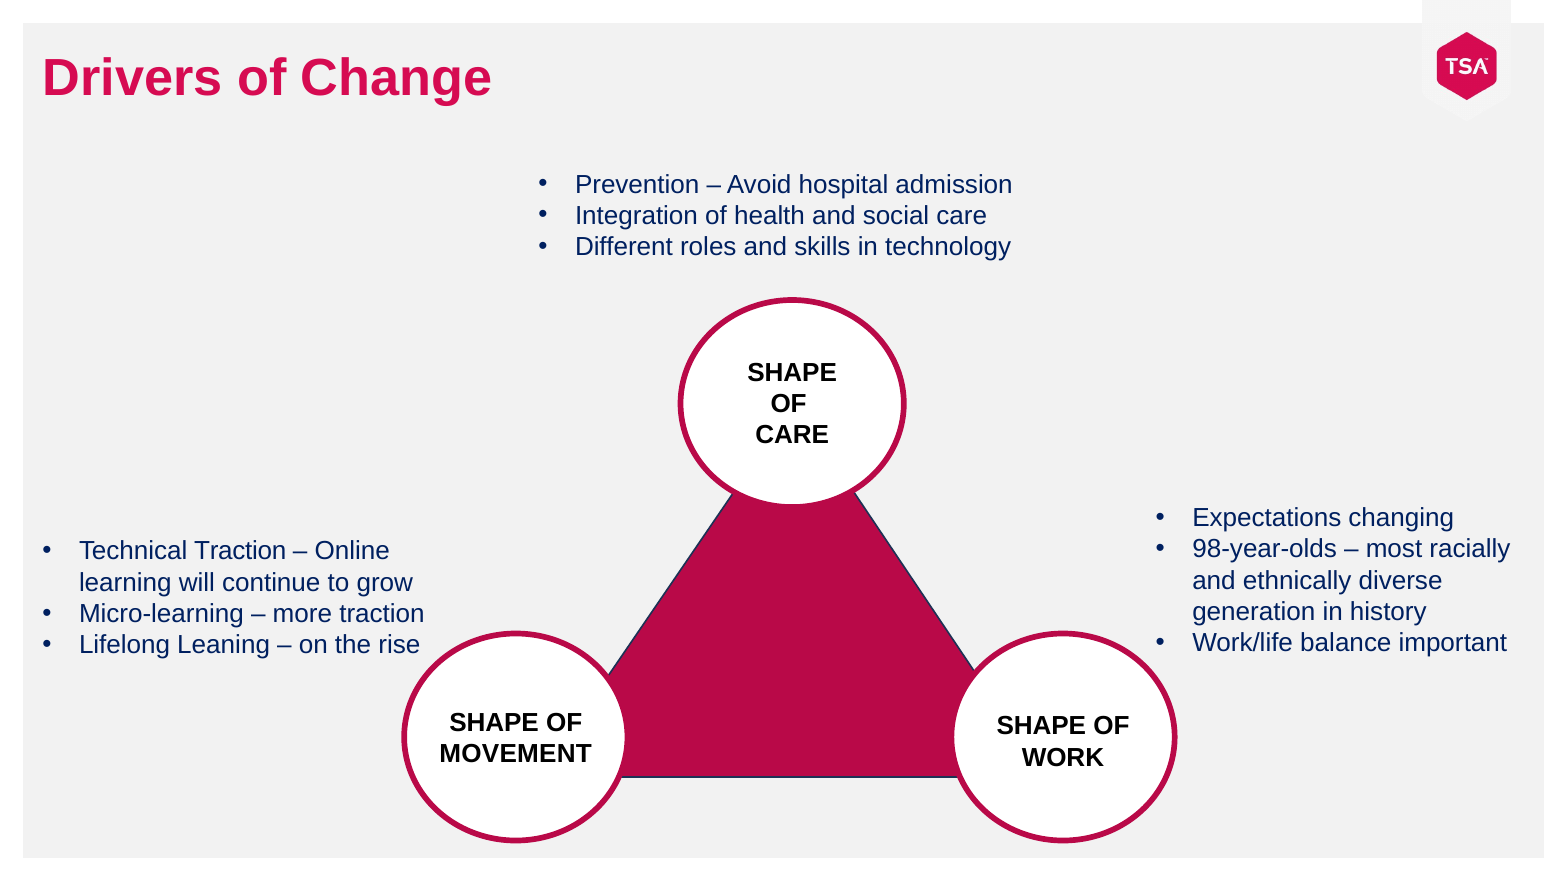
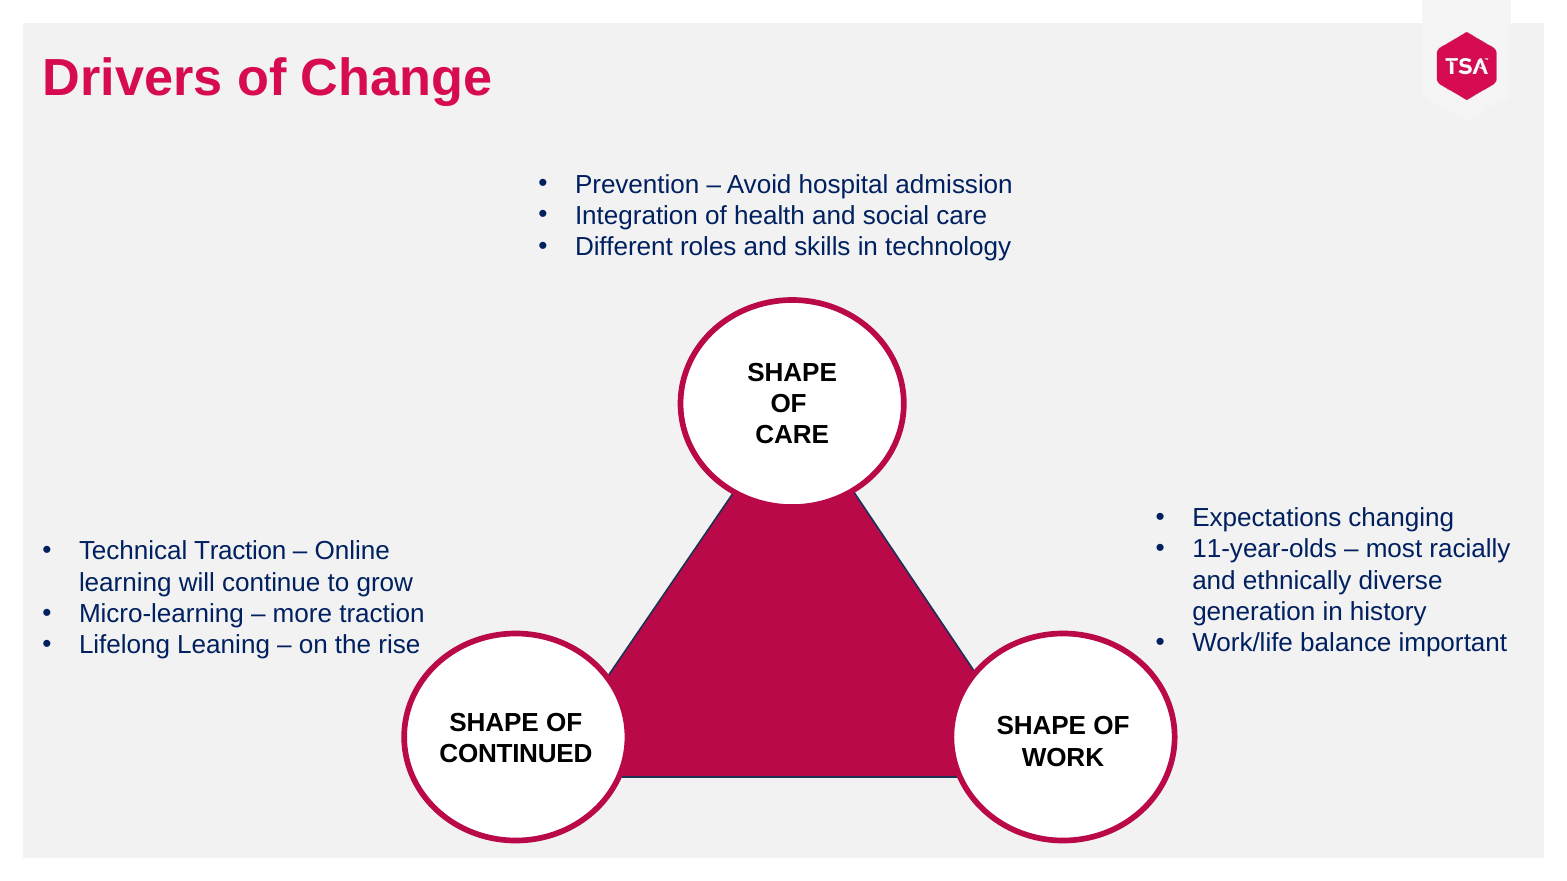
98-year-olds: 98-year-olds -> 11-year-olds (1265, 550)
MOVEMENT: MOVEMENT -> CONTINUED (516, 754)
